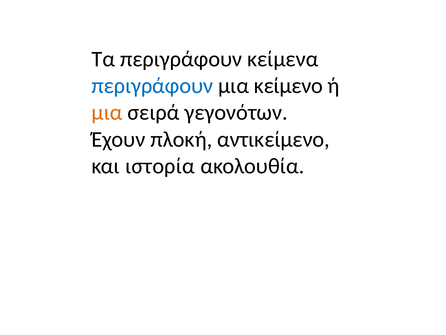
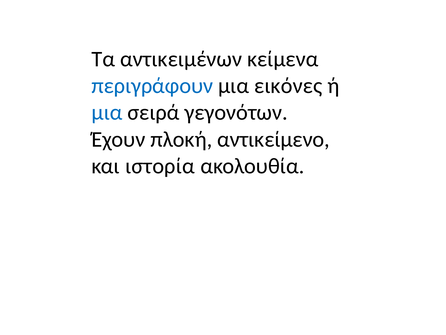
Τα περιγράφουν: περιγράφουν -> αντικειμένων (181, 59)
κείμενο: κείμενο -> εικόνες (288, 86)
μια colour: orange -> blue (107, 112)
